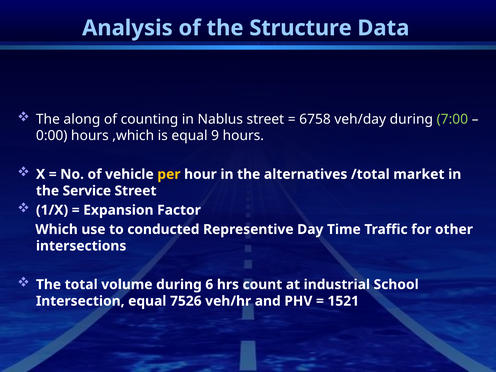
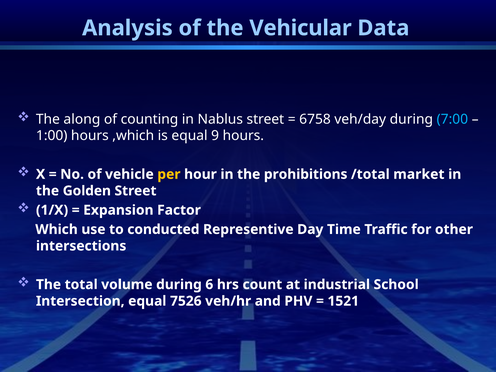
Structure: Structure -> Vehicular (301, 28)
7:00 colour: light green -> light blue (452, 119)
0:00: 0:00 -> 1:00 (52, 136)
alternatives: alternatives -> prohibitions (306, 174)
Service: Service -> Golden (87, 191)
